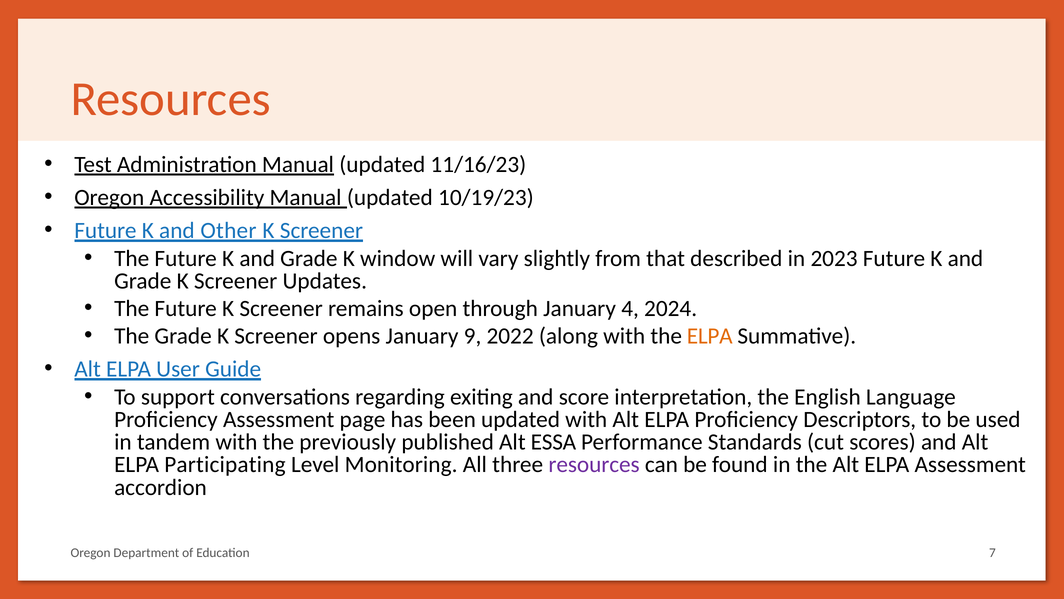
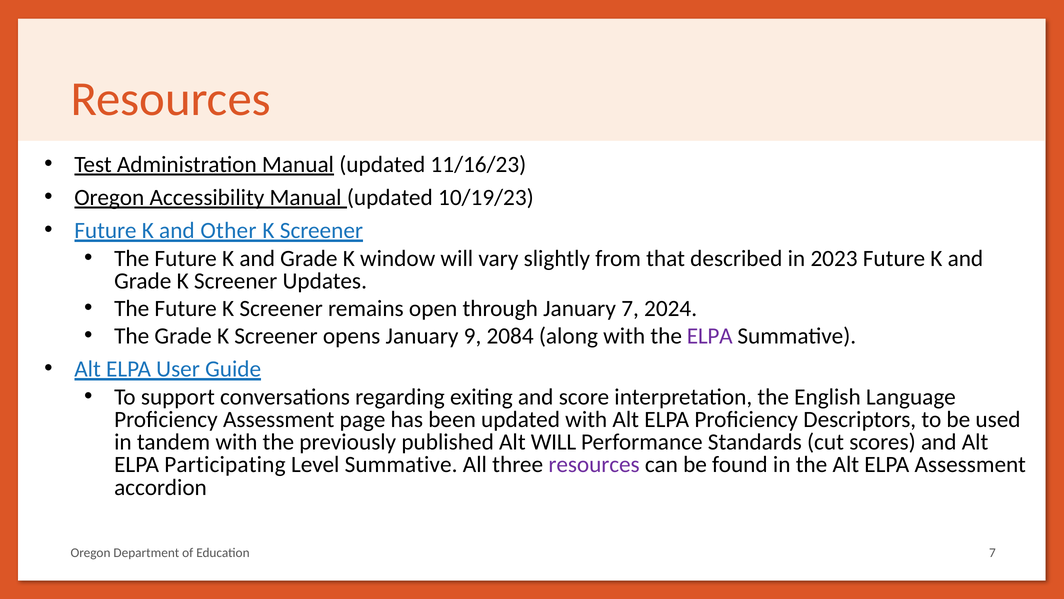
January 4: 4 -> 7 (630, 308)
2022: 2022 -> 2084 (510, 336)
ELPA colour: orange -> purple (710, 336)
Alt ESSA: ESSA -> WILL (553, 442)
Level Monitoring: Monitoring -> Summative (401, 464)
